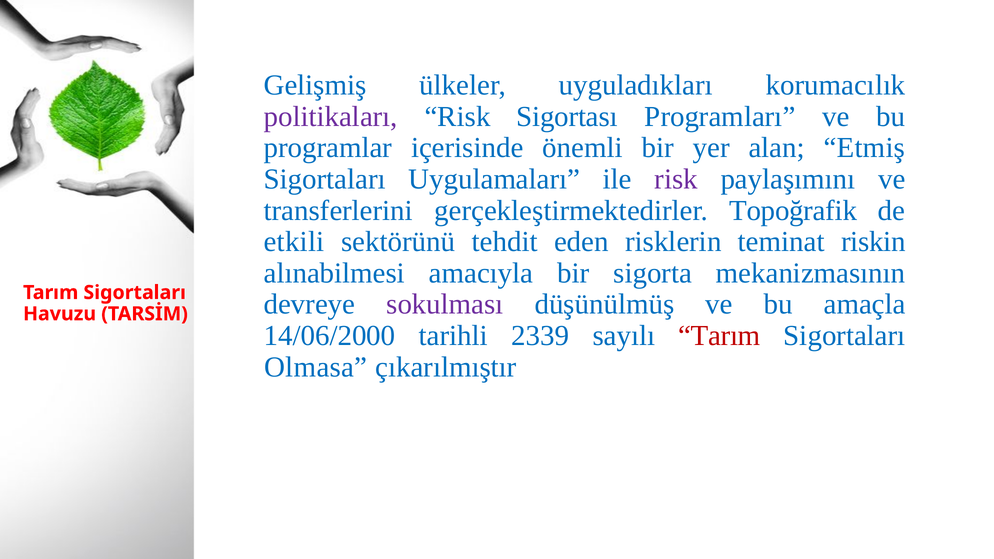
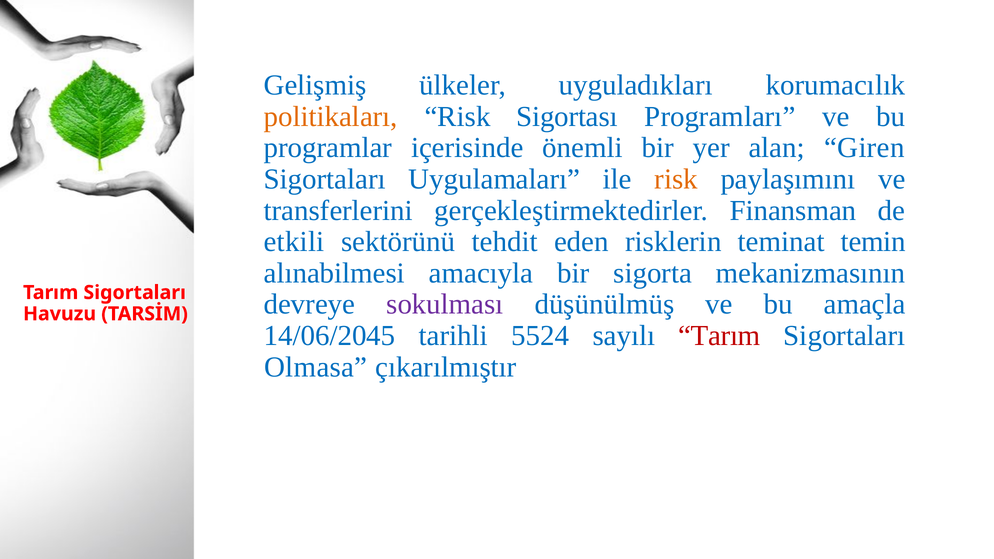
politikaları colour: purple -> orange (331, 117)
Etmiş: Etmiş -> Giren (864, 148)
risk colour: purple -> orange (676, 179)
Topoğrafik: Topoğrafik -> Finansman (793, 210)
riskin: riskin -> temin (873, 242)
14/06/2000: 14/06/2000 -> 14/06/2045 (330, 336)
2339: 2339 -> 5524 (540, 336)
